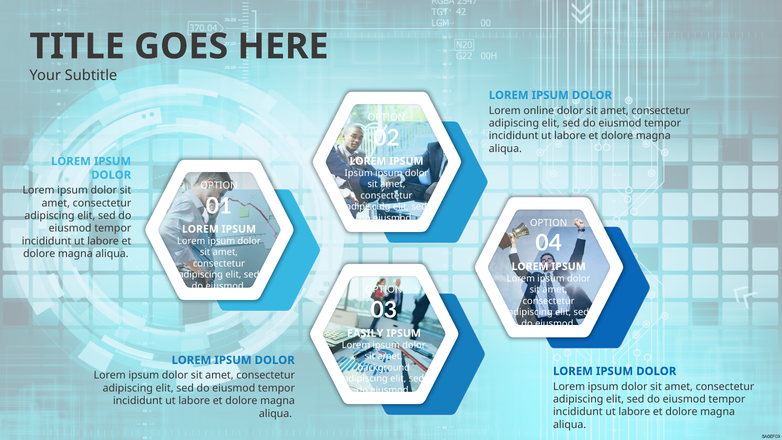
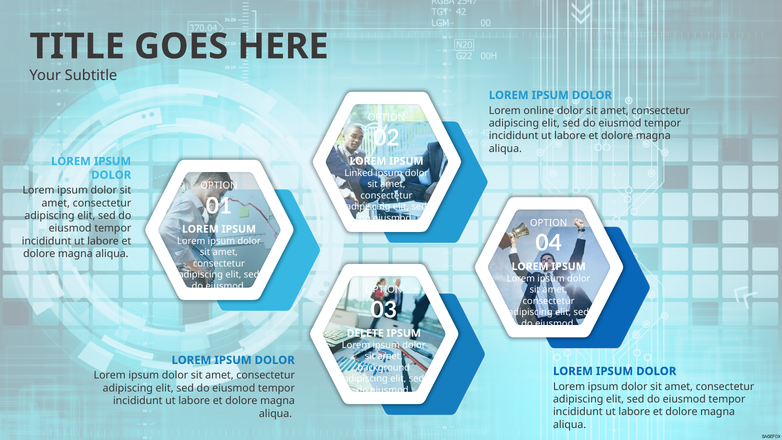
Ipsum: Ipsum -> Linked (359, 173)
EASILY: EASILY -> DELETE (365, 333)
